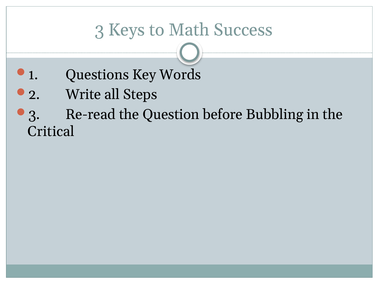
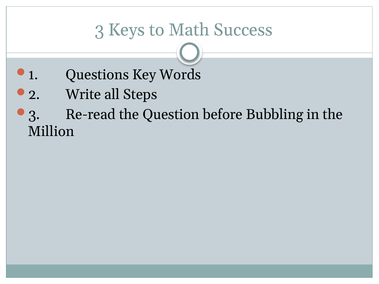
Critical: Critical -> Million (51, 132)
